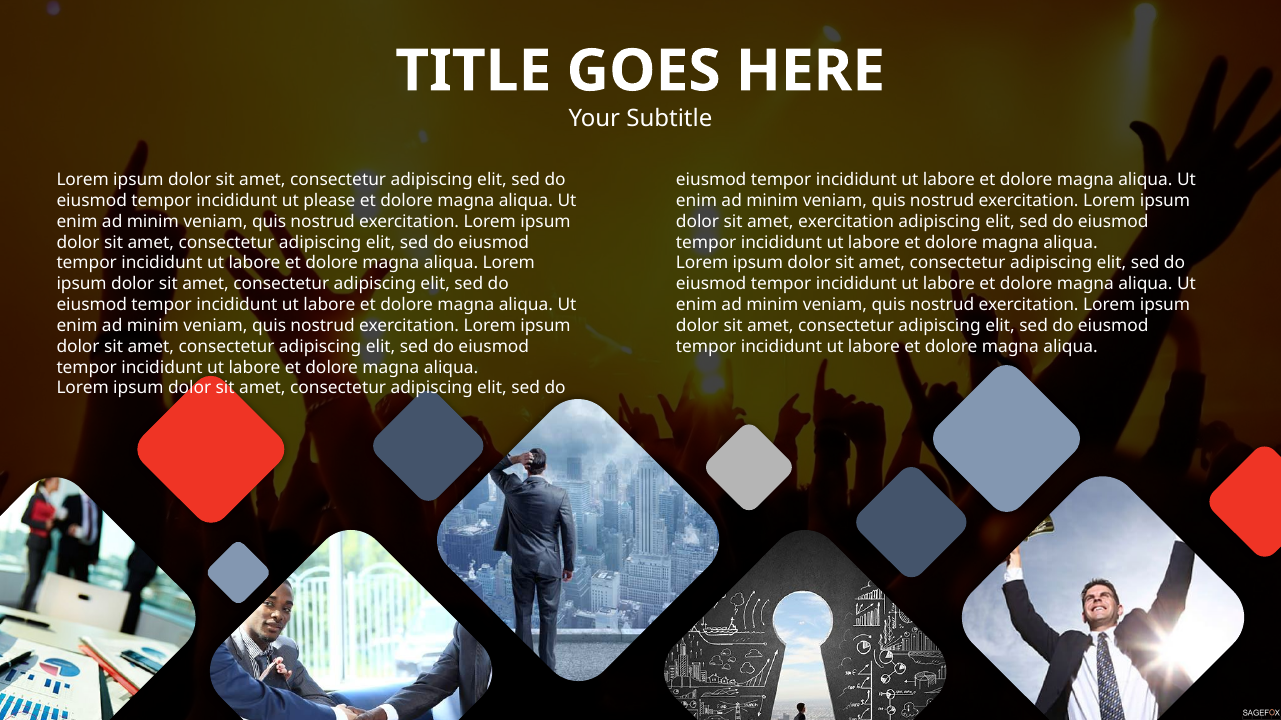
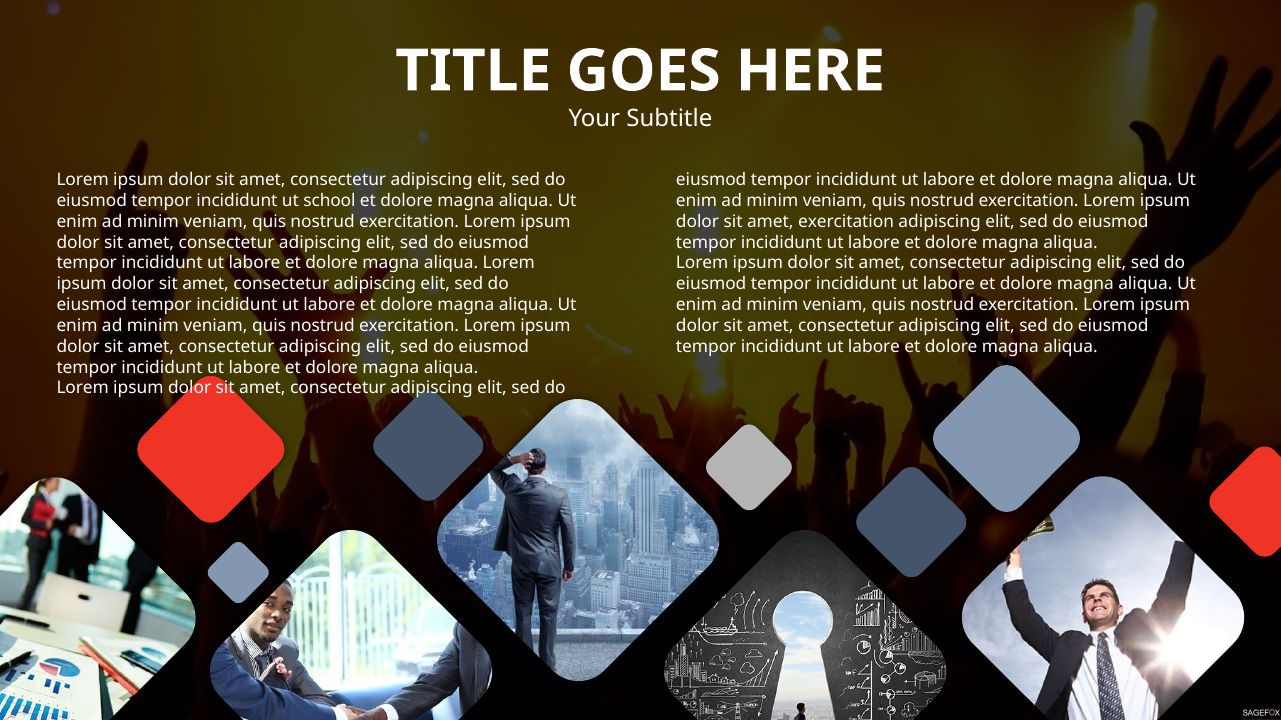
please: please -> school (329, 201)
